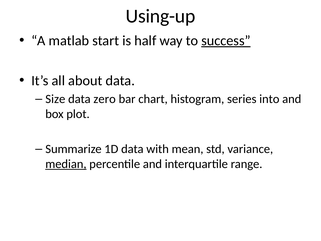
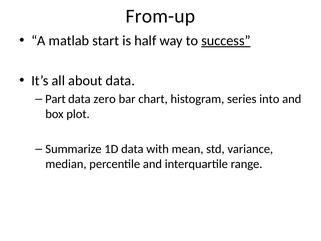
Using-up: Using-up -> From-up (160, 16)
Size: Size -> Part (55, 99)
median underline: present -> none (66, 164)
